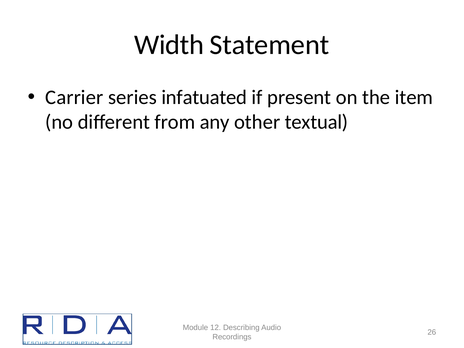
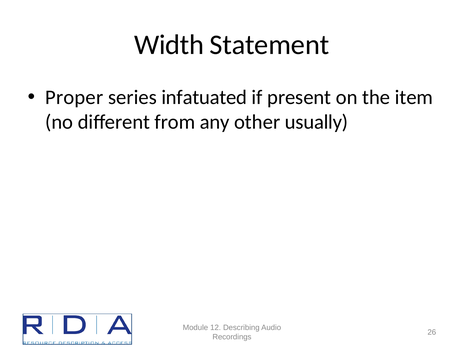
Carrier: Carrier -> Proper (74, 97)
textual: textual -> usually (317, 122)
